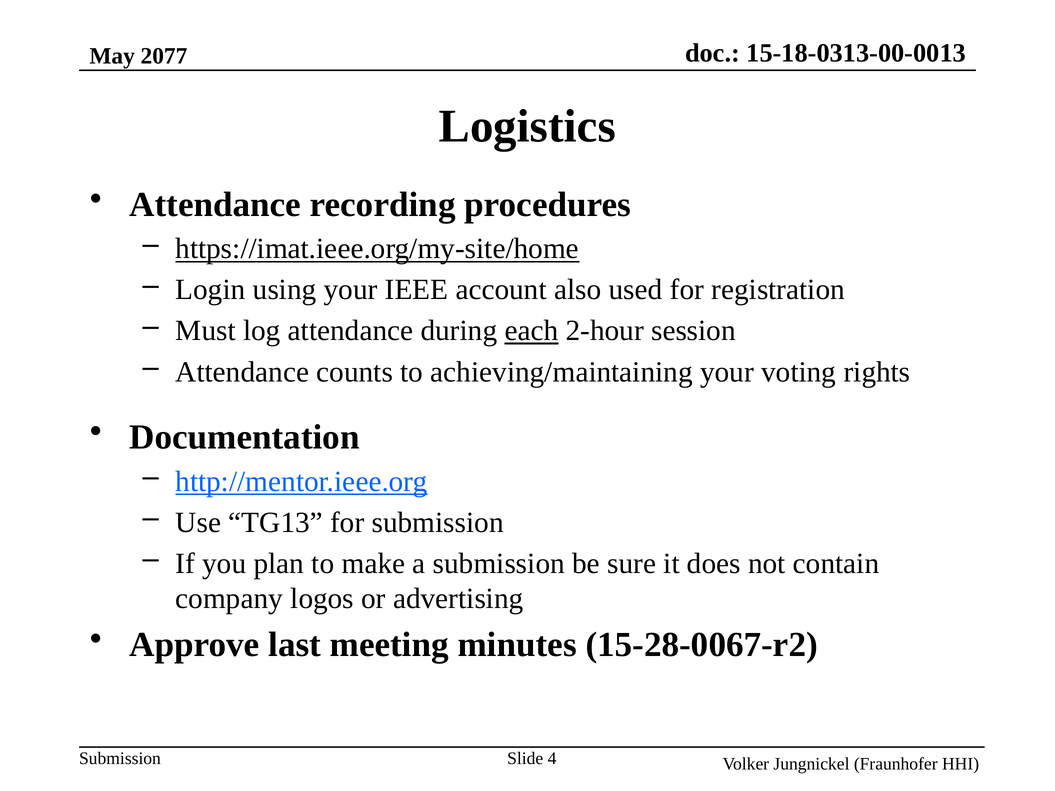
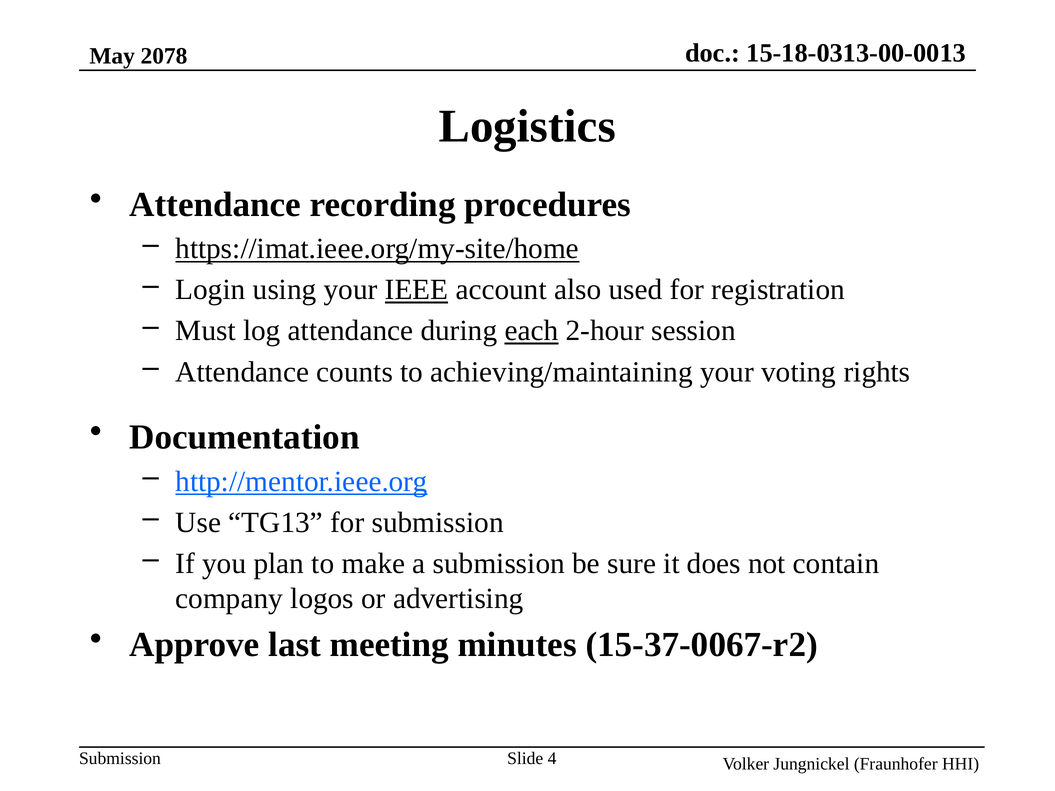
2077: 2077 -> 2078 (164, 56)
IEEE underline: none -> present (417, 290)
15-28-0067-r2: 15-28-0067-r2 -> 15-37-0067-r2 (702, 645)
